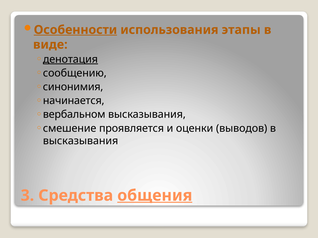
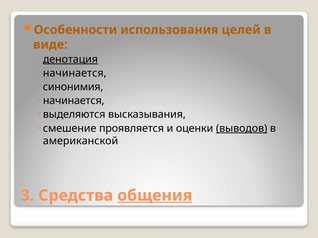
Особенности underline: present -> none (75, 30)
этапы: этапы -> целей (241, 30)
сообщению: сообщению -> начинается (75, 73)
вербальном: вербальном -> выделяются (74, 115)
выводов underline: none -> present (242, 129)
высказывания: высказывания -> американской (81, 141)
